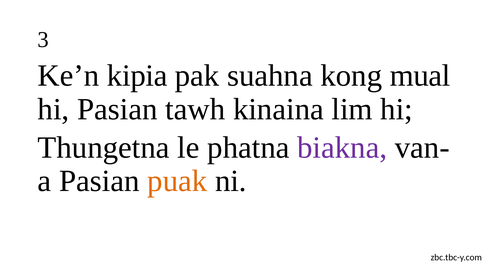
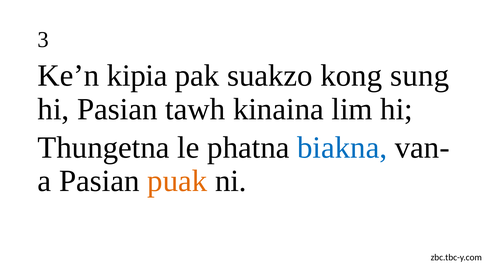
suahna: suahna -> suakzo (270, 76)
mual: mual -> sung (420, 76)
biakna colour: purple -> blue (342, 148)
